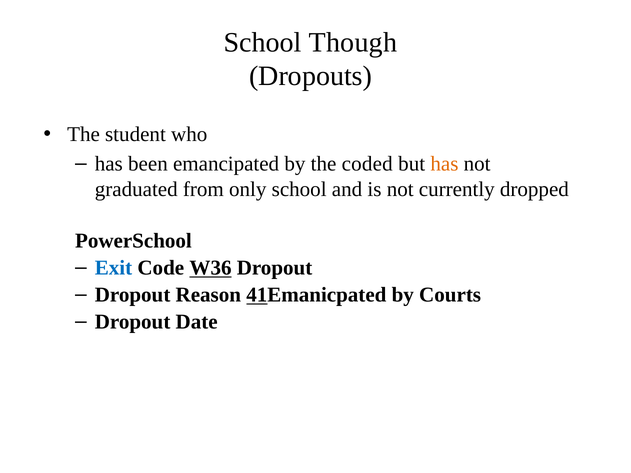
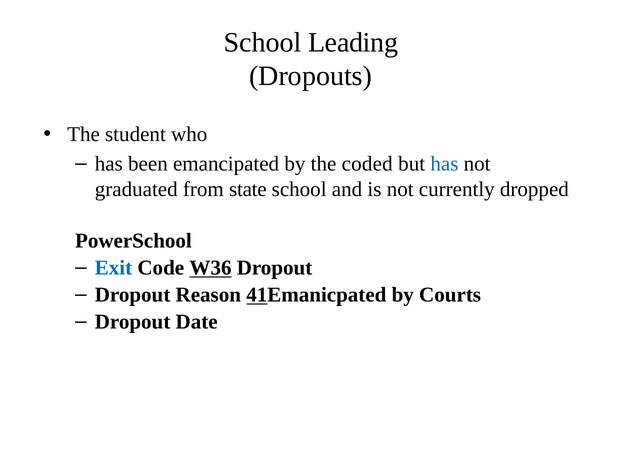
Though: Though -> Leading (353, 43)
has colour: orange -> blue (444, 164)
only: only -> state (248, 189)
